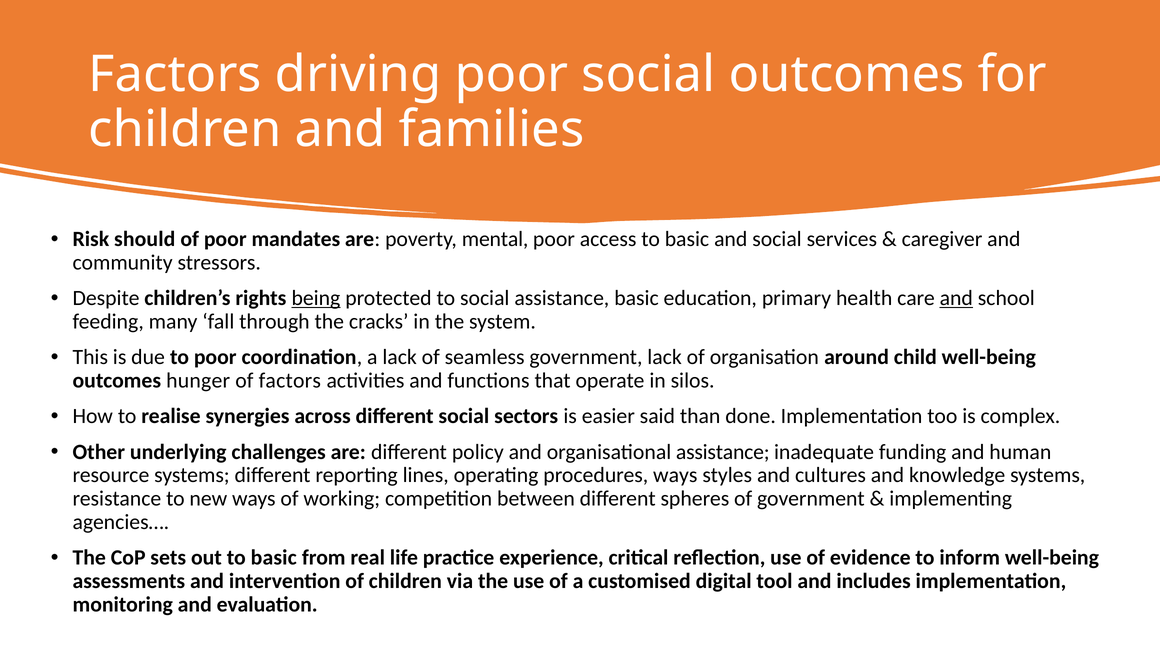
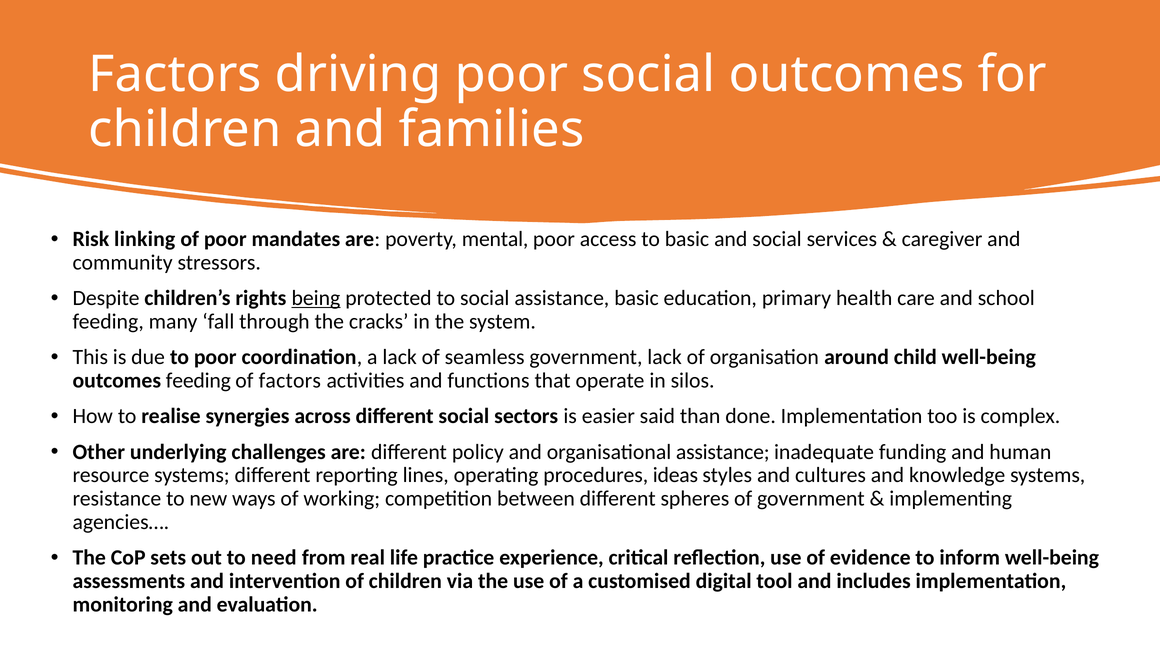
should: should -> linking (145, 239)
and underline: present -> none (956, 298)
outcomes hunger: hunger -> feeding (198, 381)
procedures ways: ways -> ideas (675, 476)
out to basic: basic -> need (274, 558)
